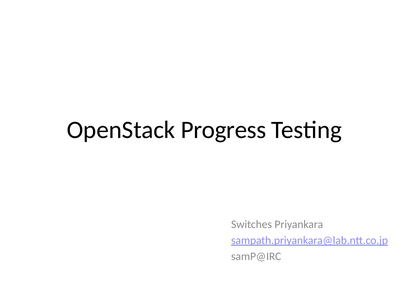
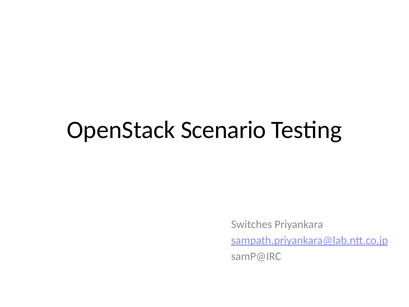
Progress: Progress -> Scenario (223, 130)
